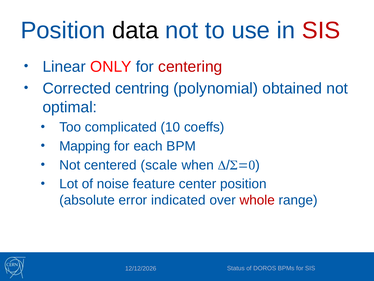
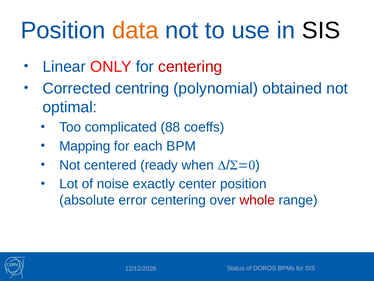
data colour: black -> orange (135, 30)
SIS colour: red -> black (321, 30)
10: 10 -> 88 (170, 127)
scale: scale -> ready (159, 165)
feature: feature -> exactly (154, 184)
error indicated: indicated -> centering (178, 200)
